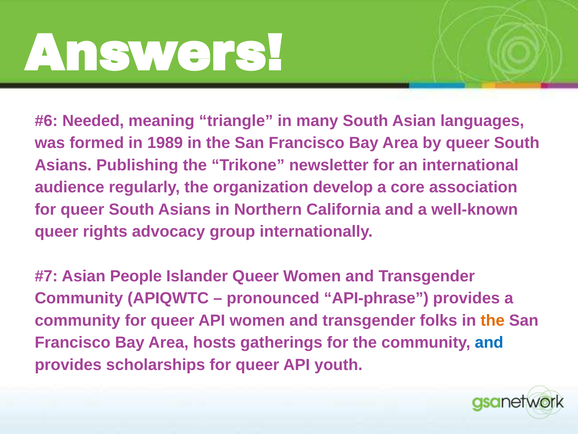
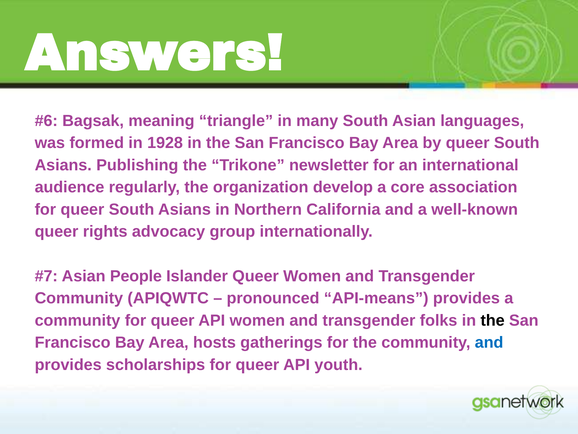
Needed: Needed -> Bagsak (93, 121)
1989: 1989 -> 1928 (165, 143)
API-phrase: API-phrase -> API-means (376, 298)
the colour: orange -> black (493, 320)
